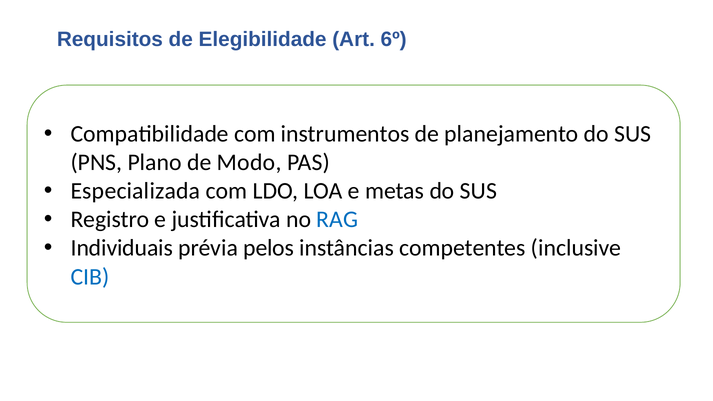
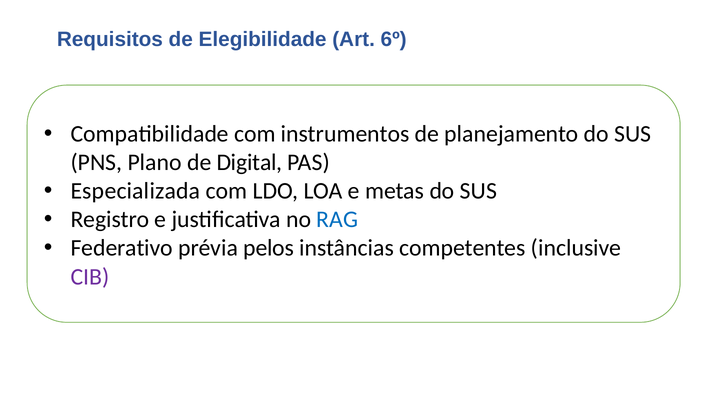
Modo: Modo -> Digital (249, 163)
Individuais: Individuais -> Federativo (122, 248)
CIB colour: blue -> purple (90, 277)
